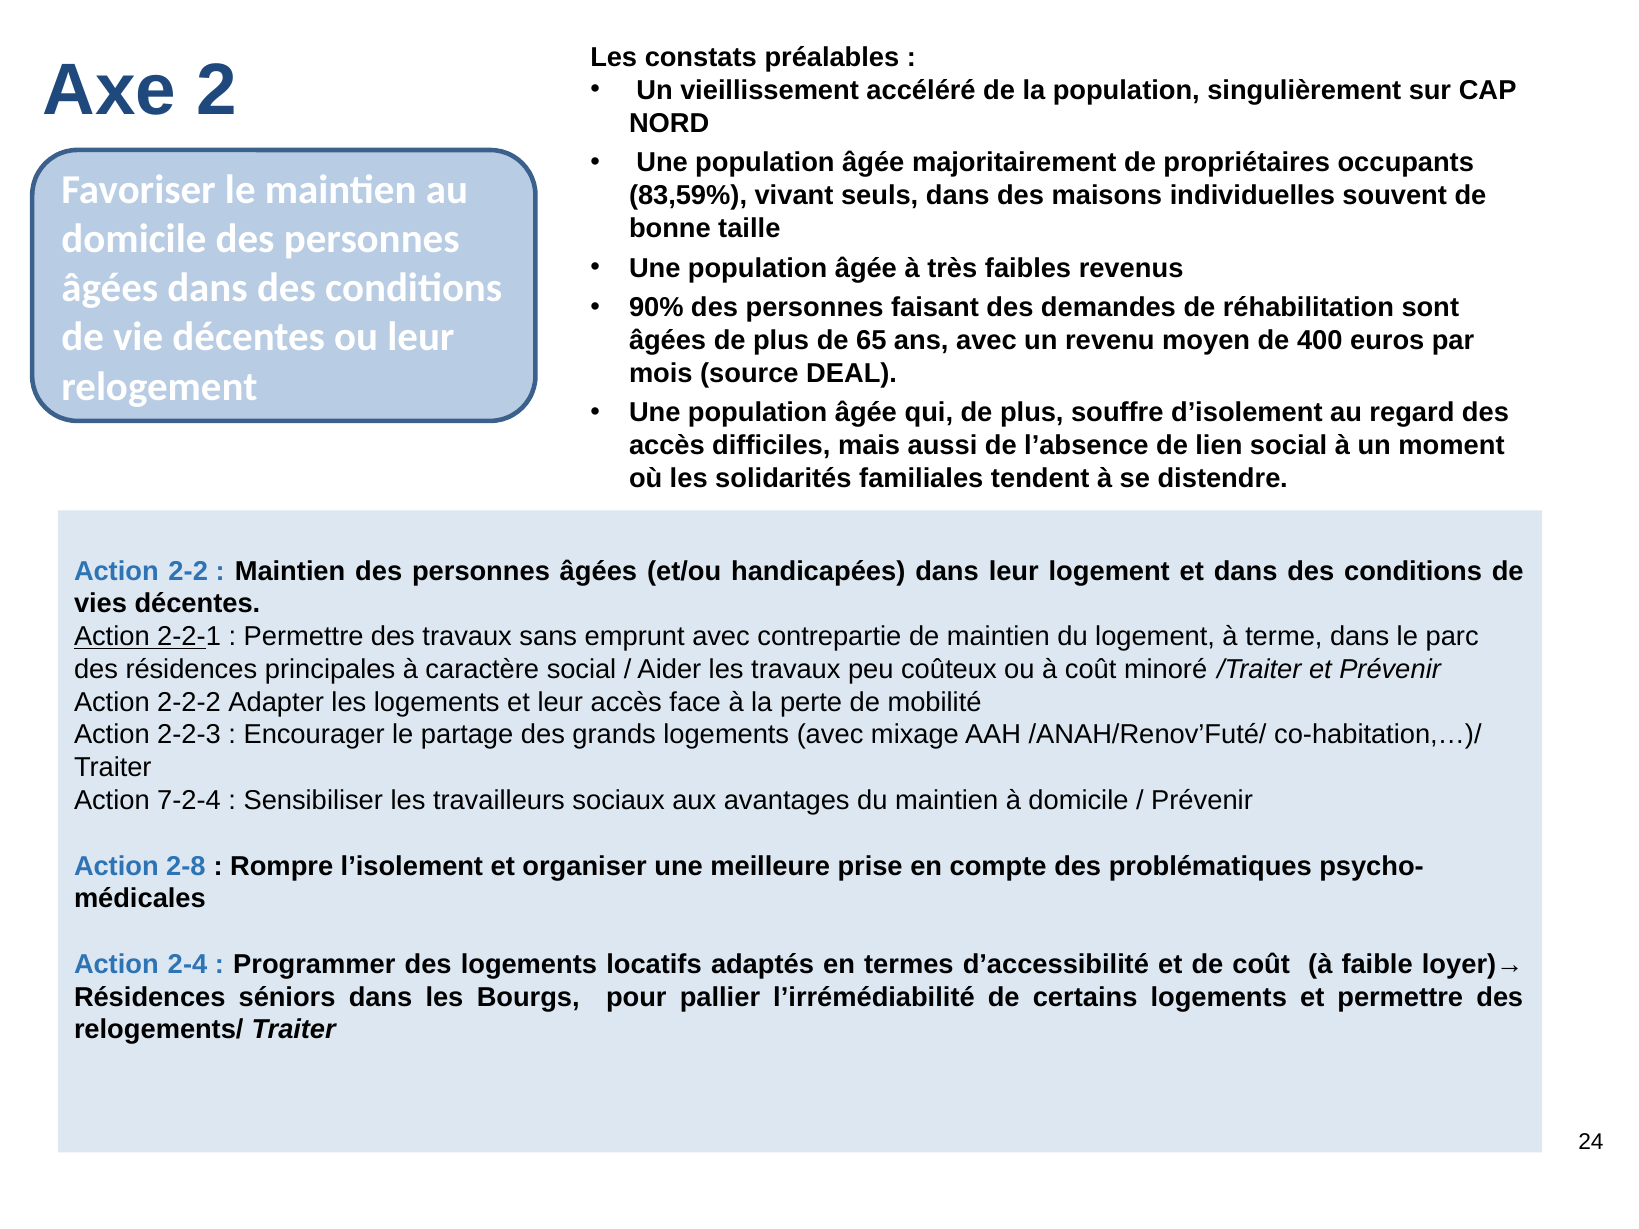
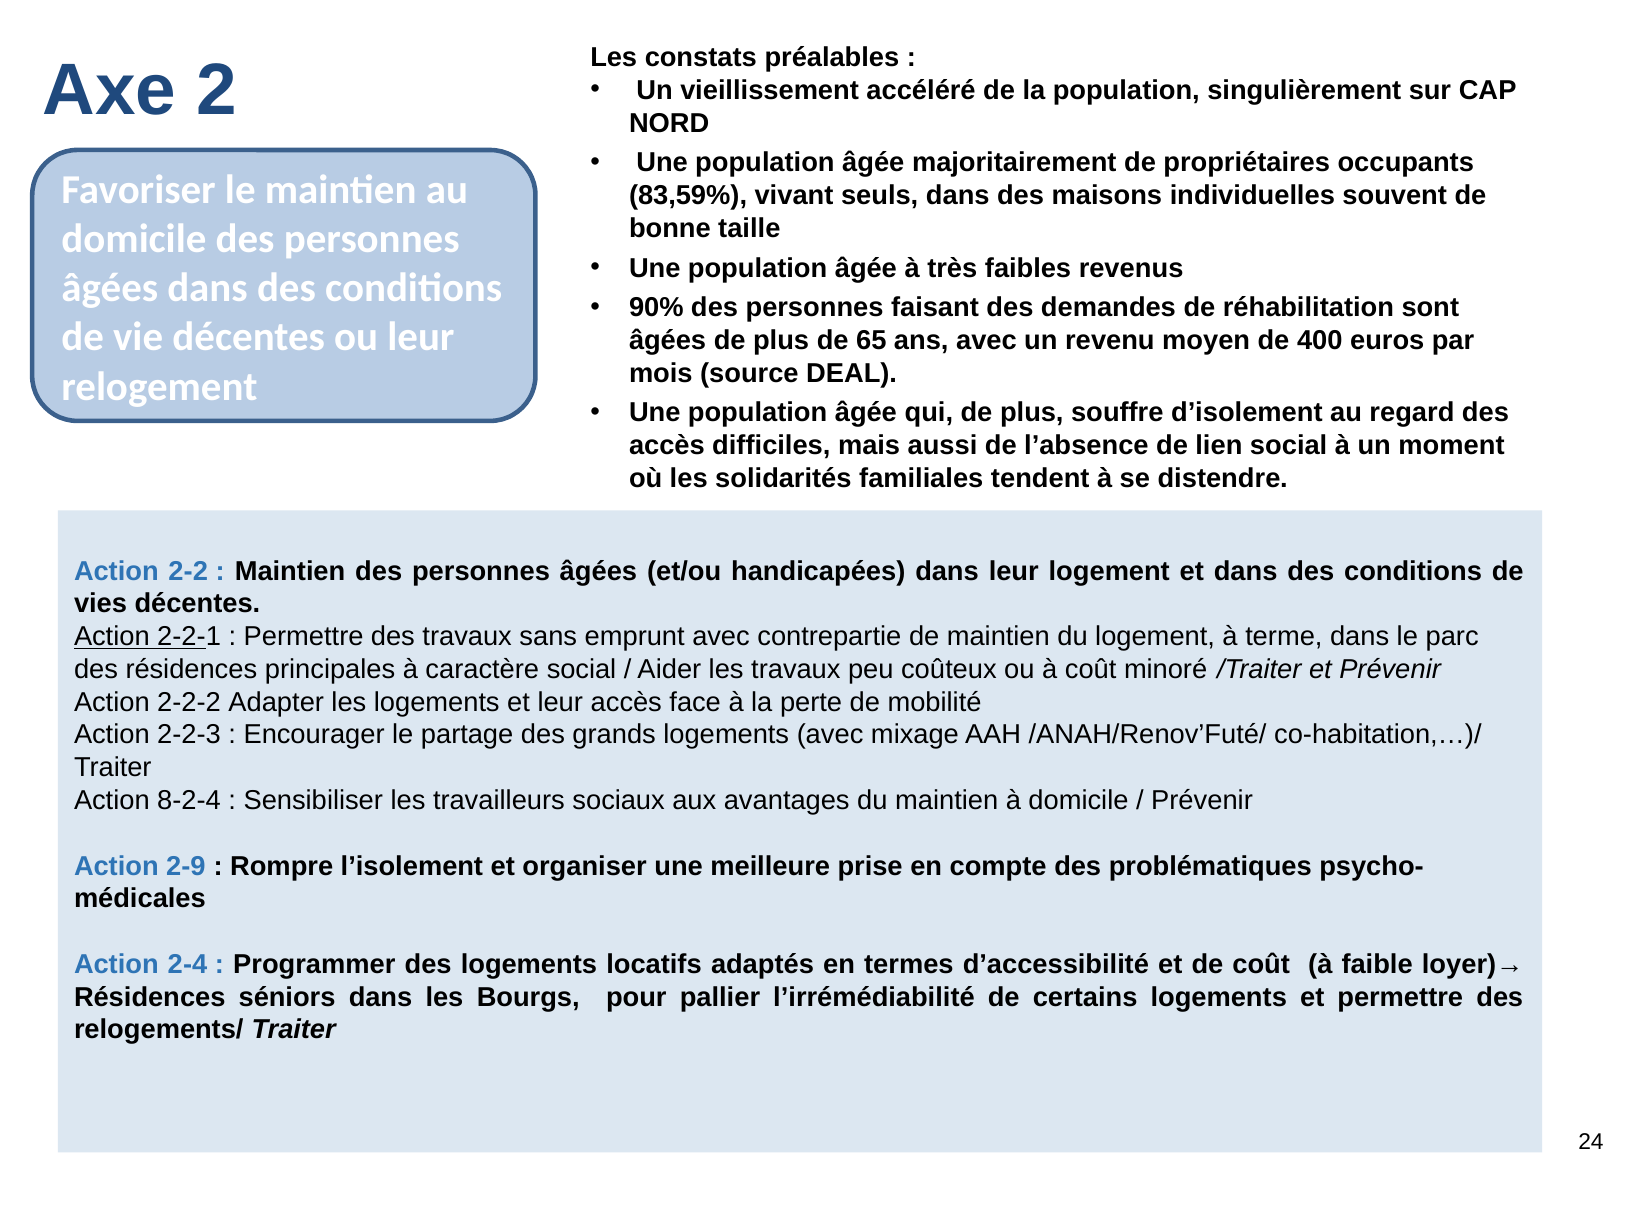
7-2-4: 7-2-4 -> 8-2-4 (189, 801)
2-8: 2-8 -> 2-9 (186, 866)
